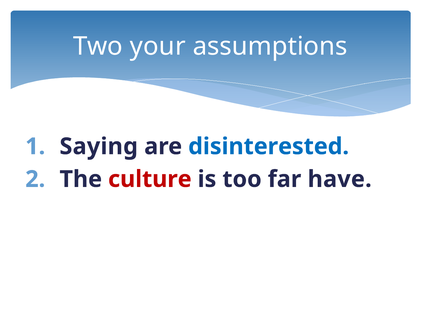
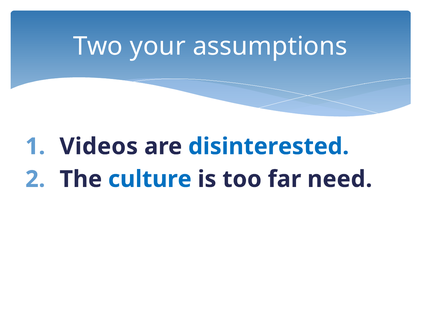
Saying: Saying -> Videos (99, 146)
culture colour: red -> blue (150, 179)
have: have -> need (340, 179)
